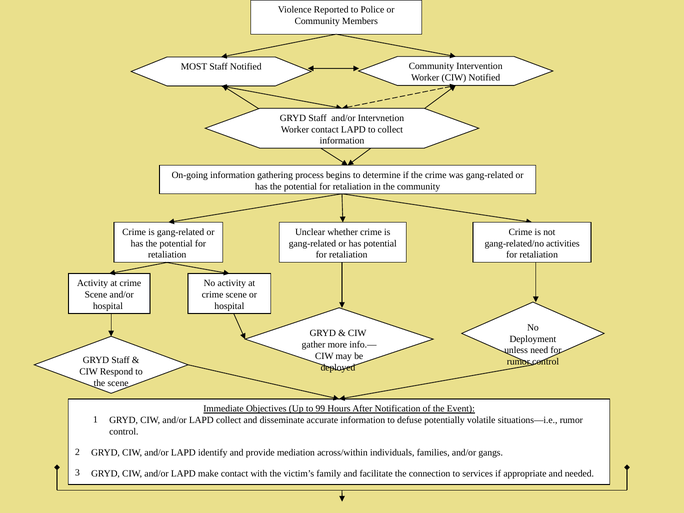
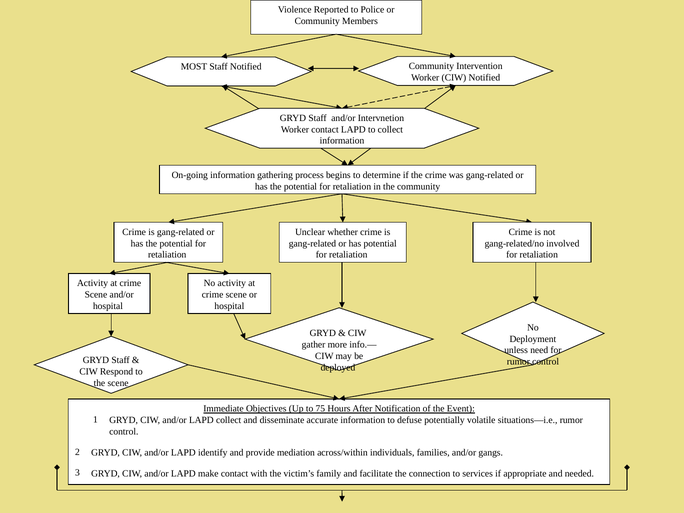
activities: activities -> involved (563, 243)
99: 99 -> 75 (320, 409)
